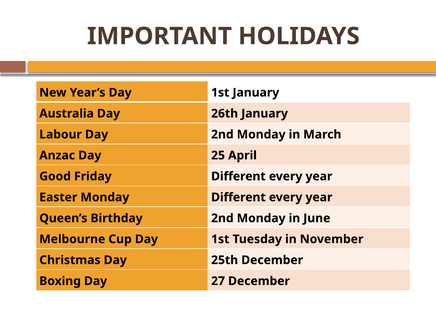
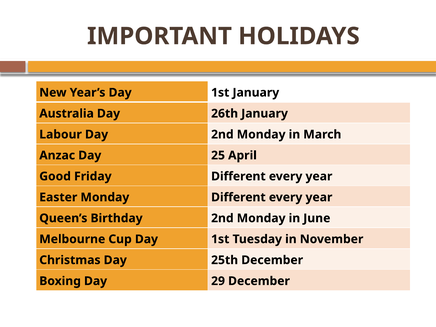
27: 27 -> 29 (218, 281)
